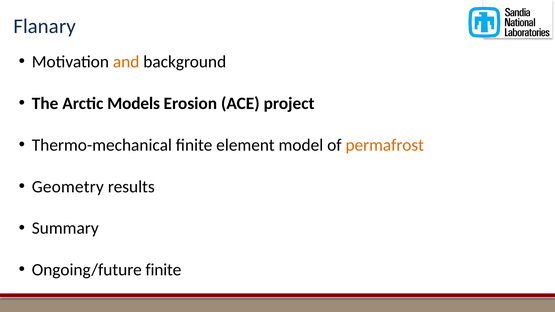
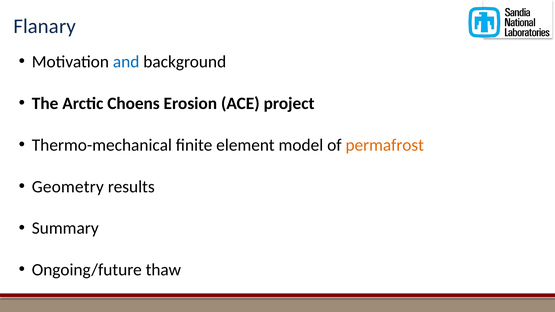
and colour: orange -> blue (126, 62)
Models: Models -> Choens (134, 104)
Ongoing/future finite: finite -> thaw (163, 270)
